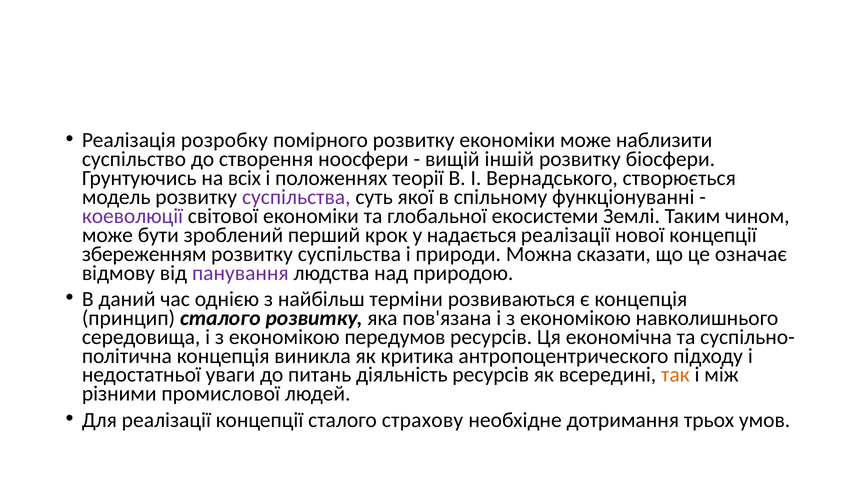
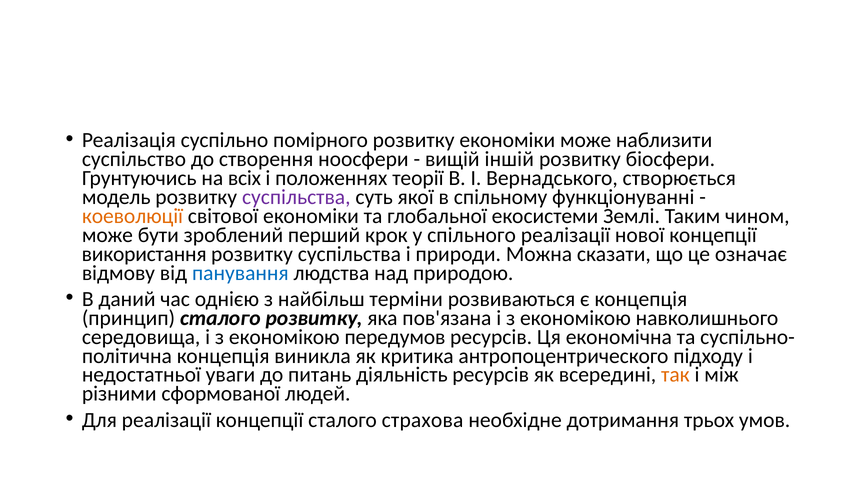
розробку: розробку -> суспільно (224, 140)
коеволюції colour: purple -> orange (132, 216)
надається: надається -> спільного (472, 235)
збереженням: збереженням -> використання (144, 254)
панування colour: purple -> blue (240, 273)
промислової: промислової -> сформованої (221, 394)
страхову: страхову -> страхова (423, 420)
